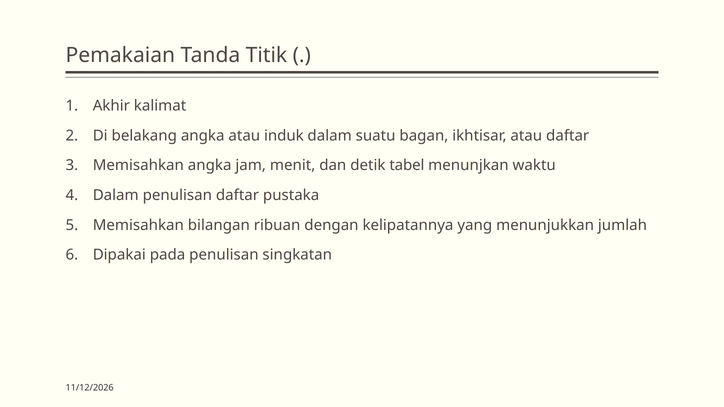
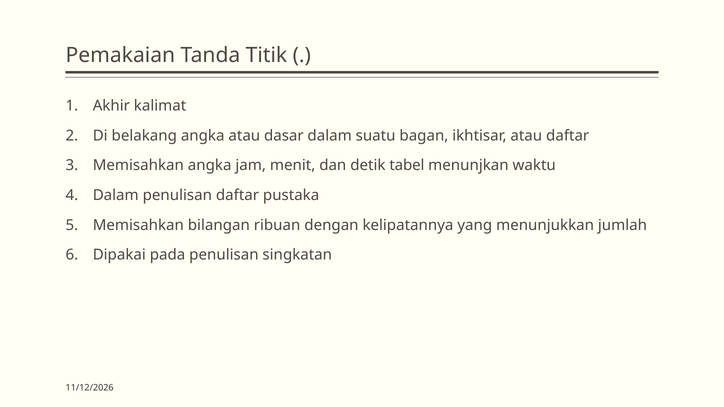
induk: induk -> dasar (284, 136)
